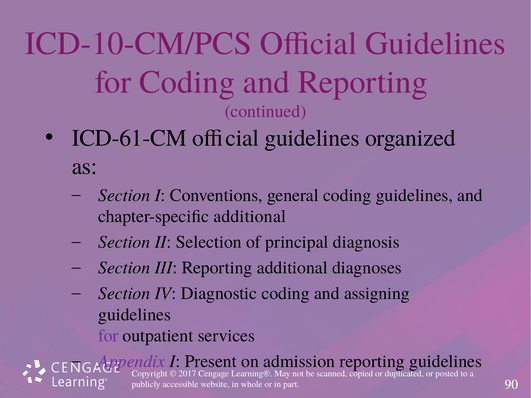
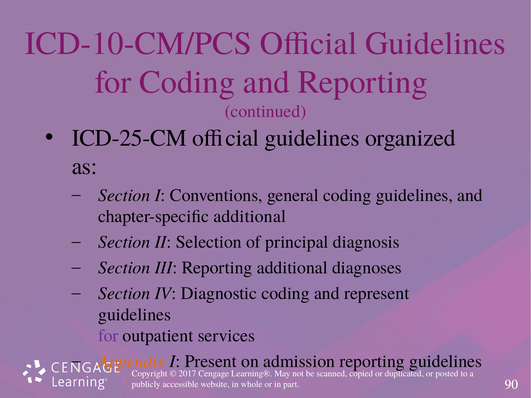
ICD-61-CM: ICD-61-CM -> ICD-25-CM (129, 138)
assigning: assigning -> represent (377, 294)
Appendix colour: purple -> orange (132, 362)
